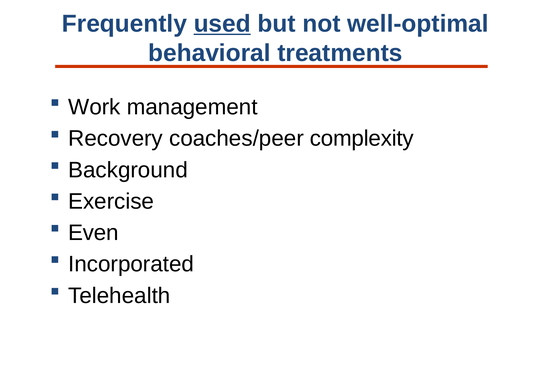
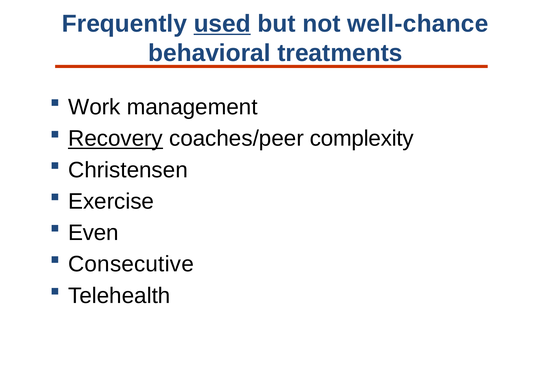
well-optimal: well-optimal -> well-chance (418, 24)
Recovery underline: none -> present (116, 139)
Background: Background -> Christensen (128, 170)
Incorporated: Incorporated -> Consecutive (131, 264)
